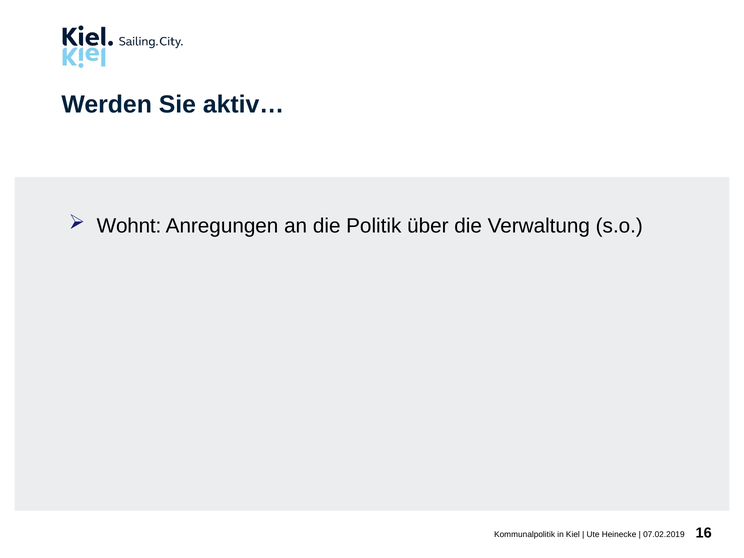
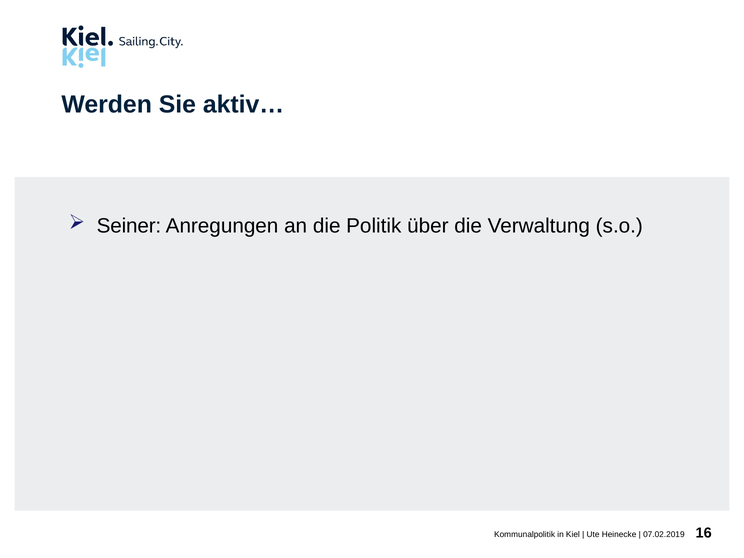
Wohnt: Wohnt -> Seiner (129, 226)
